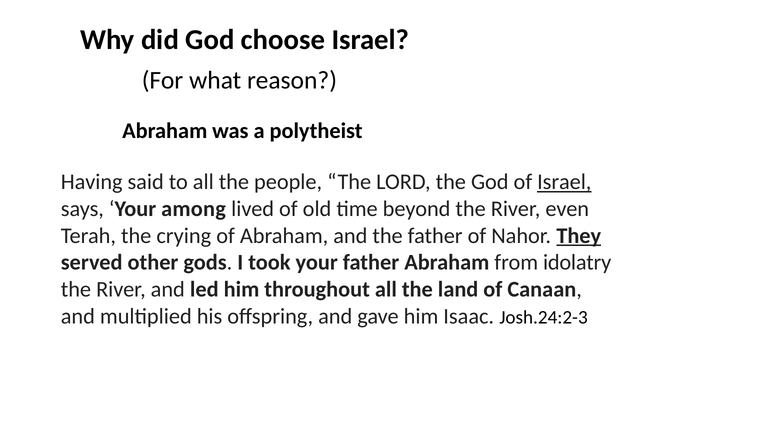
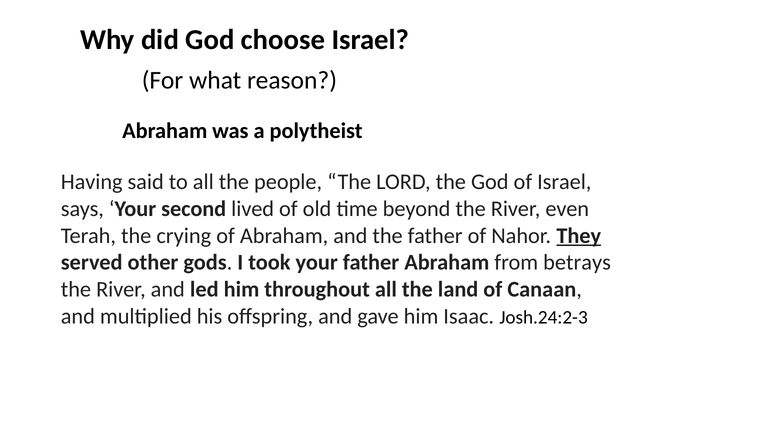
Israel underline: present -> none (564, 182)
among: among -> second (194, 209)
idolatry: idolatry -> betrays (577, 262)
